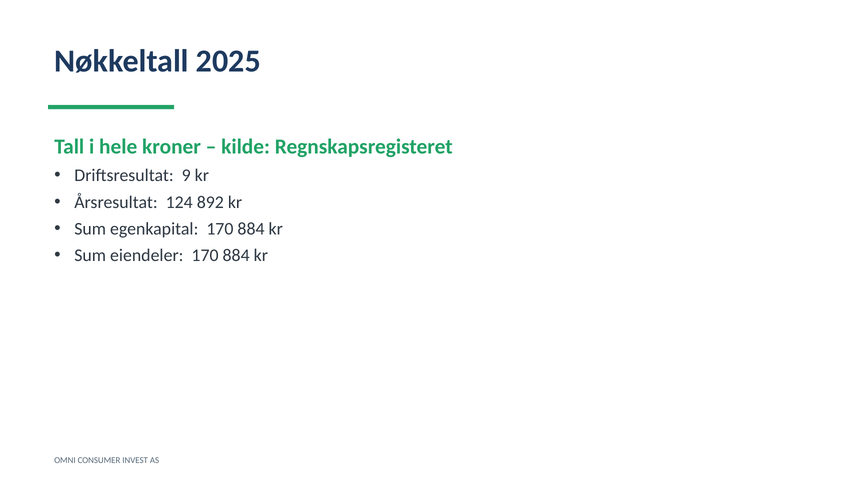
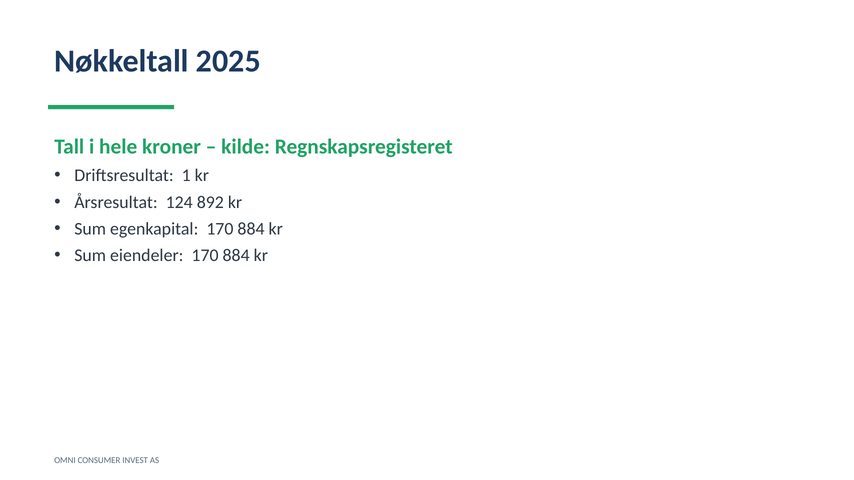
9: 9 -> 1 (186, 176)
